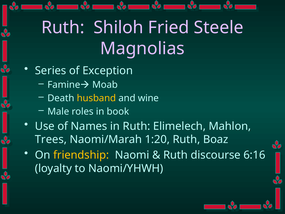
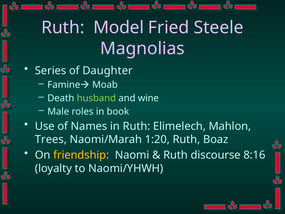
Shiloh: Shiloh -> Model (119, 28)
Exception: Exception -> Daughter (108, 71)
husband colour: yellow -> light green (96, 98)
6:16: 6:16 -> 8:16 (254, 155)
